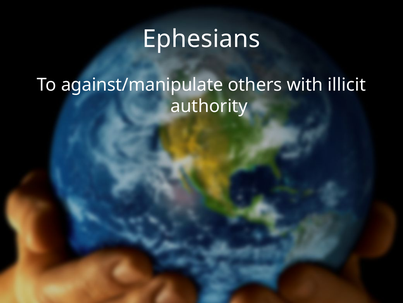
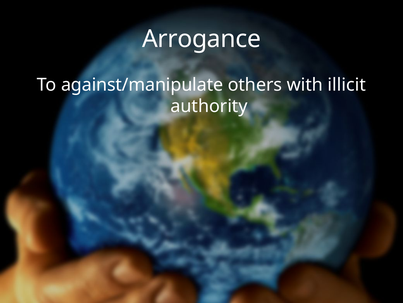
Ephesians: Ephesians -> Arrogance (202, 39)
